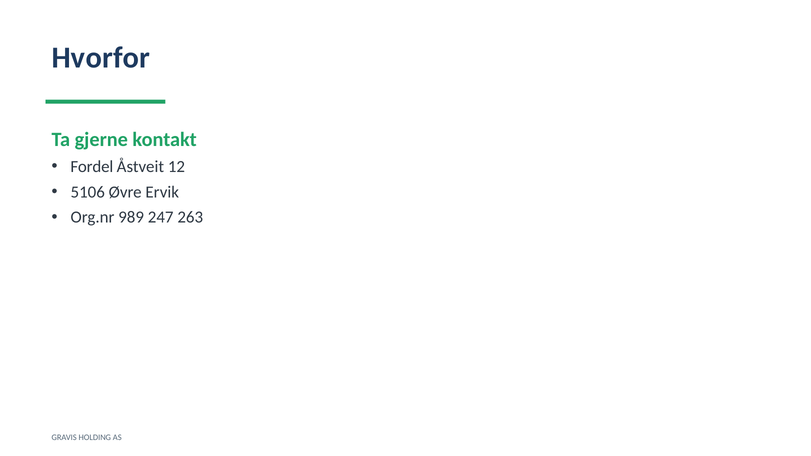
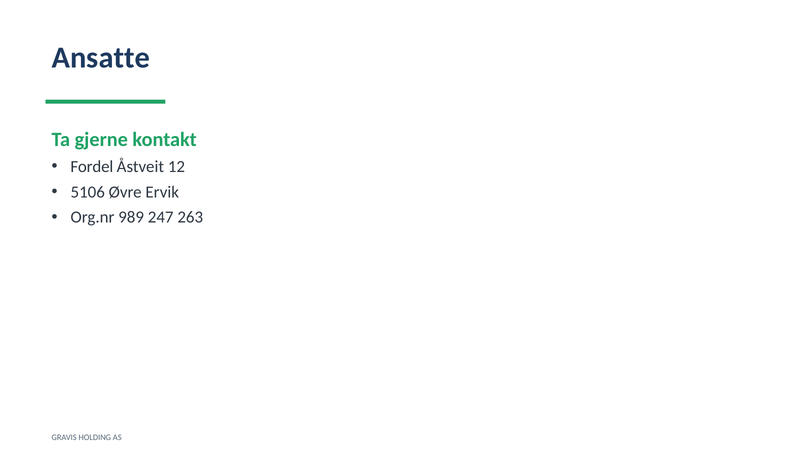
Hvorfor: Hvorfor -> Ansatte (101, 58)
